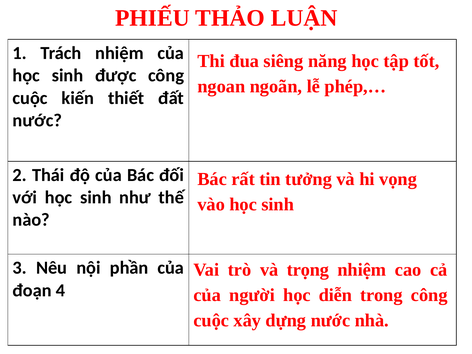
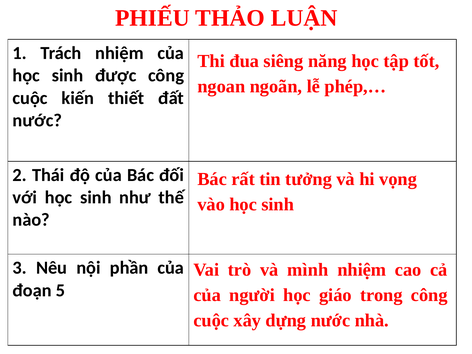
trọng: trọng -> mình (308, 270)
4: 4 -> 5 (60, 290)
diễn: diễn -> giáo (335, 295)
